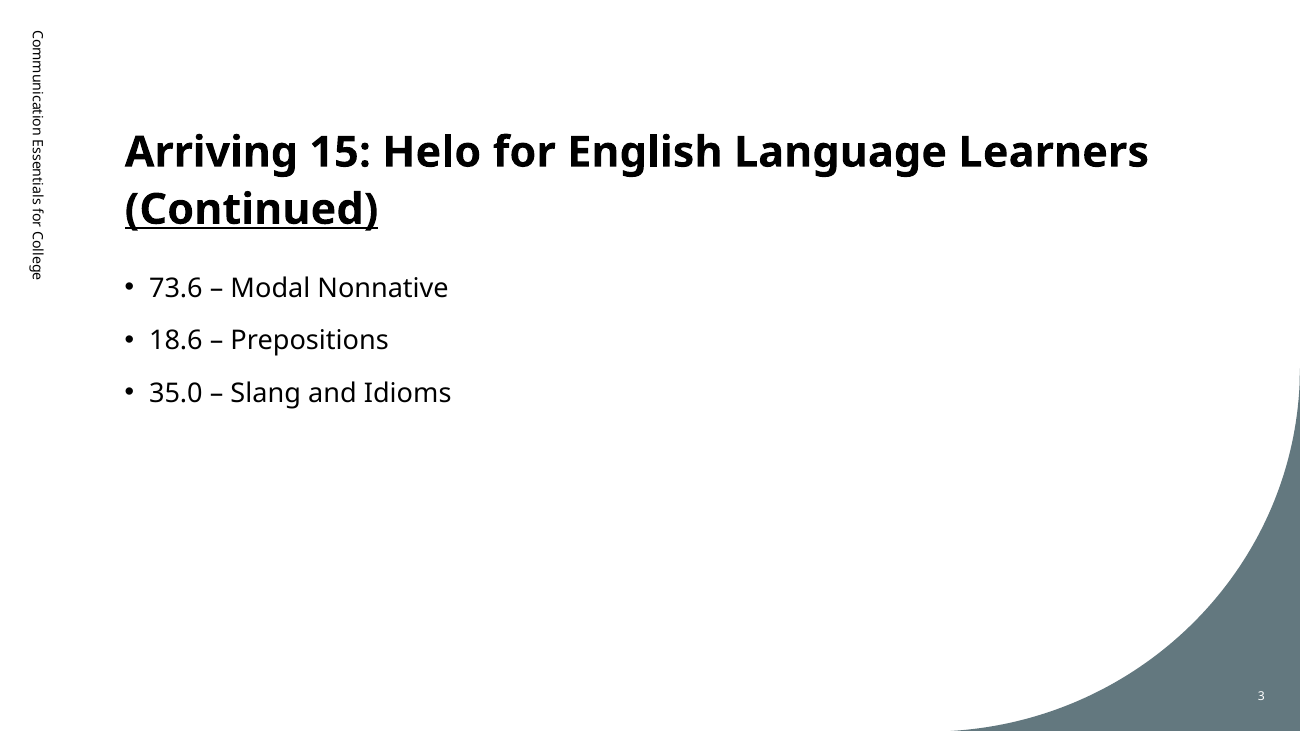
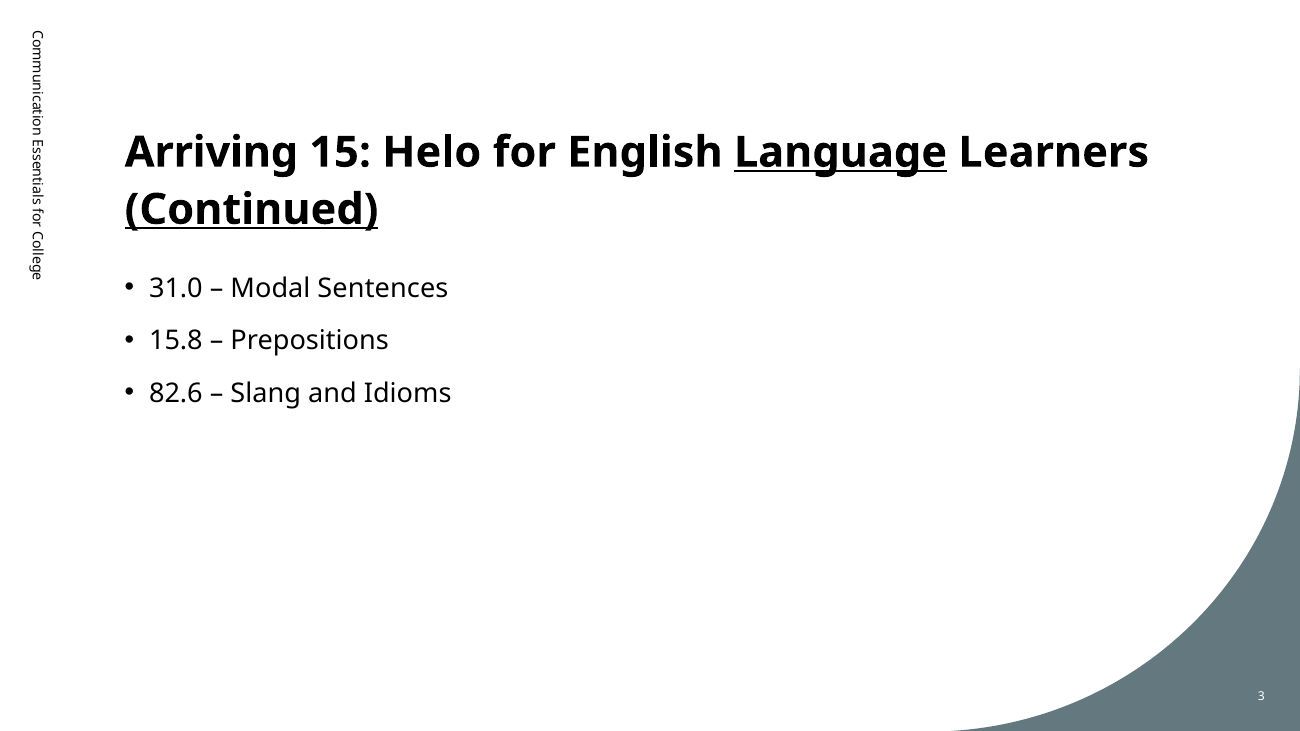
Language underline: none -> present (841, 152)
73.6: 73.6 -> 31.0 (176, 288)
Nonnative: Nonnative -> Sentences (383, 288)
18.6: 18.6 -> 15.8 (176, 341)
35.0: 35.0 -> 82.6 (176, 393)
